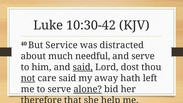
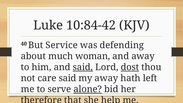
10:30-42: 10:30-42 -> 10:84-42 (91, 25)
distracted: distracted -> defending (122, 45)
needful: needful -> woman (93, 56)
and serve: serve -> away (143, 56)
dost underline: none -> present (130, 67)
not underline: present -> none (28, 78)
